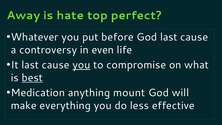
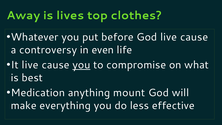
hate: hate -> lives (70, 15)
perfect: perfect -> clothes (136, 15)
God last: last -> live (169, 37)
It last: last -> live (30, 65)
best underline: present -> none (32, 78)
